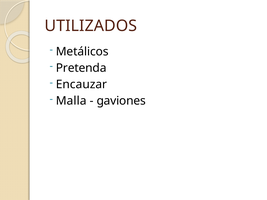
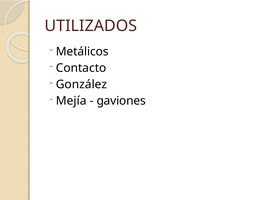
Pretenda: Pretenda -> Contacto (81, 68)
Encauzar: Encauzar -> González (81, 85)
Malla: Malla -> Mejía (71, 101)
